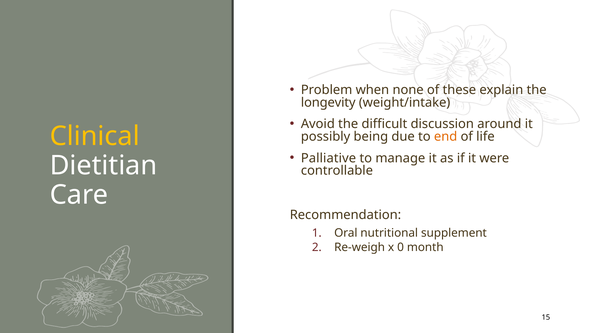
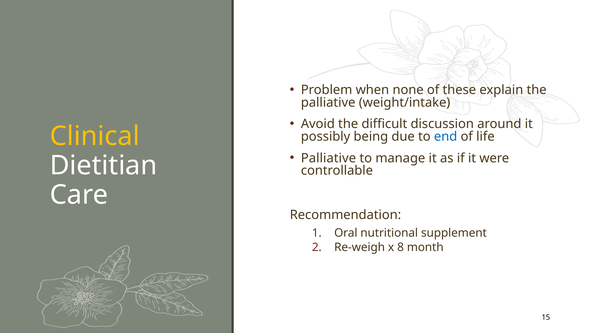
longevity: longevity -> palliative (328, 103)
end colour: orange -> blue (446, 137)
0: 0 -> 8 (401, 247)
